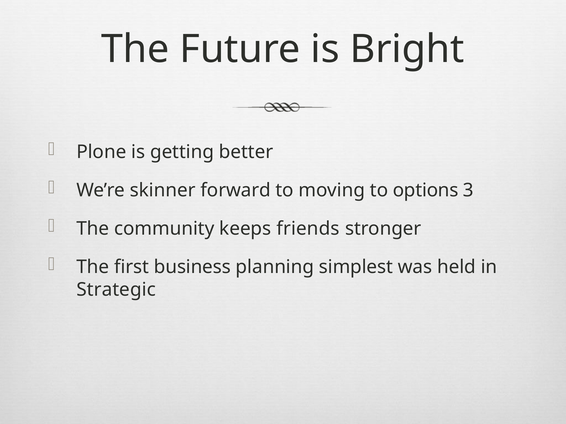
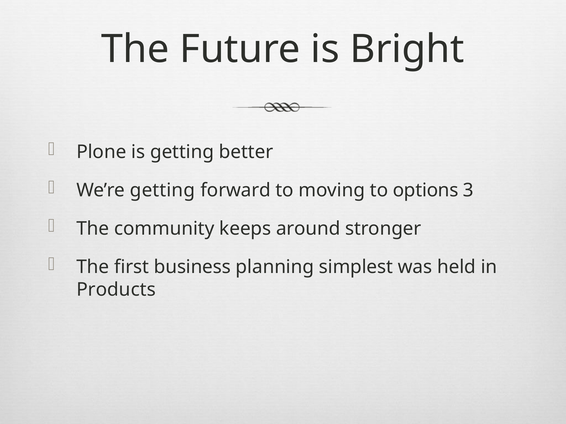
We’re skinner: skinner -> getting (163, 191)
friends: friends -> around (308, 229)
Strategic: Strategic -> Products (116, 290)
